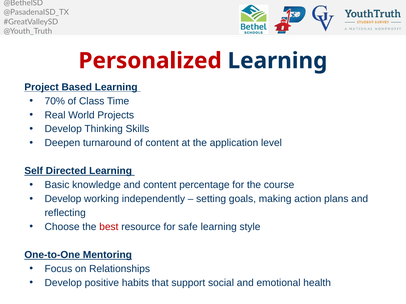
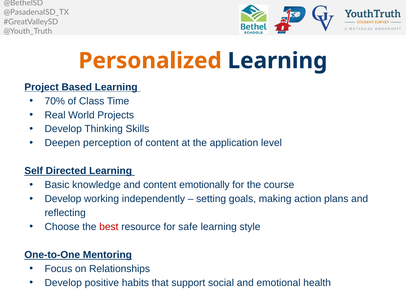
Personalized colour: red -> orange (150, 61)
turnaround: turnaround -> perception (107, 143)
percentage: percentage -> emotionally (204, 185)
